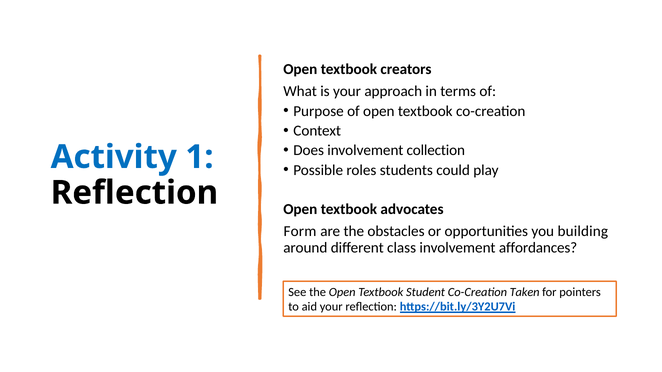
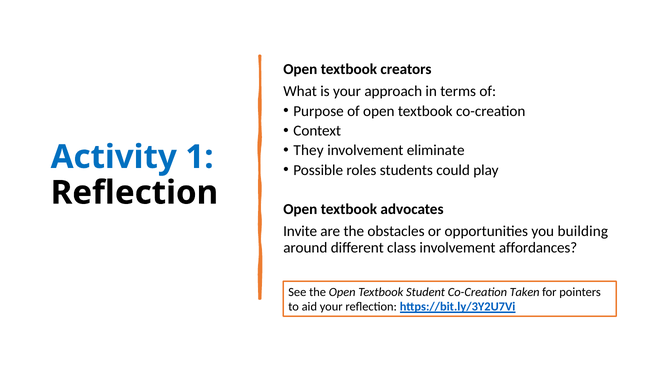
Does: Does -> They (309, 151)
collection: collection -> eliminate (436, 151)
Form: Form -> Invite (300, 232)
